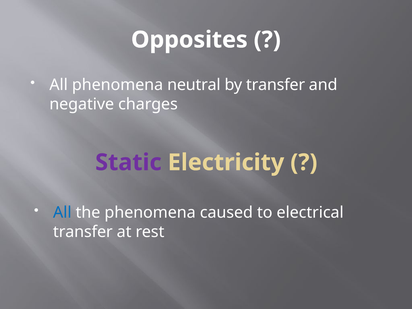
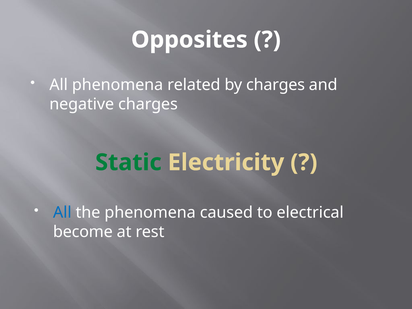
neutral: neutral -> related (194, 85)
by transfer: transfer -> charges (276, 85)
Static colour: purple -> green (128, 162)
transfer: transfer -> become (83, 232)
